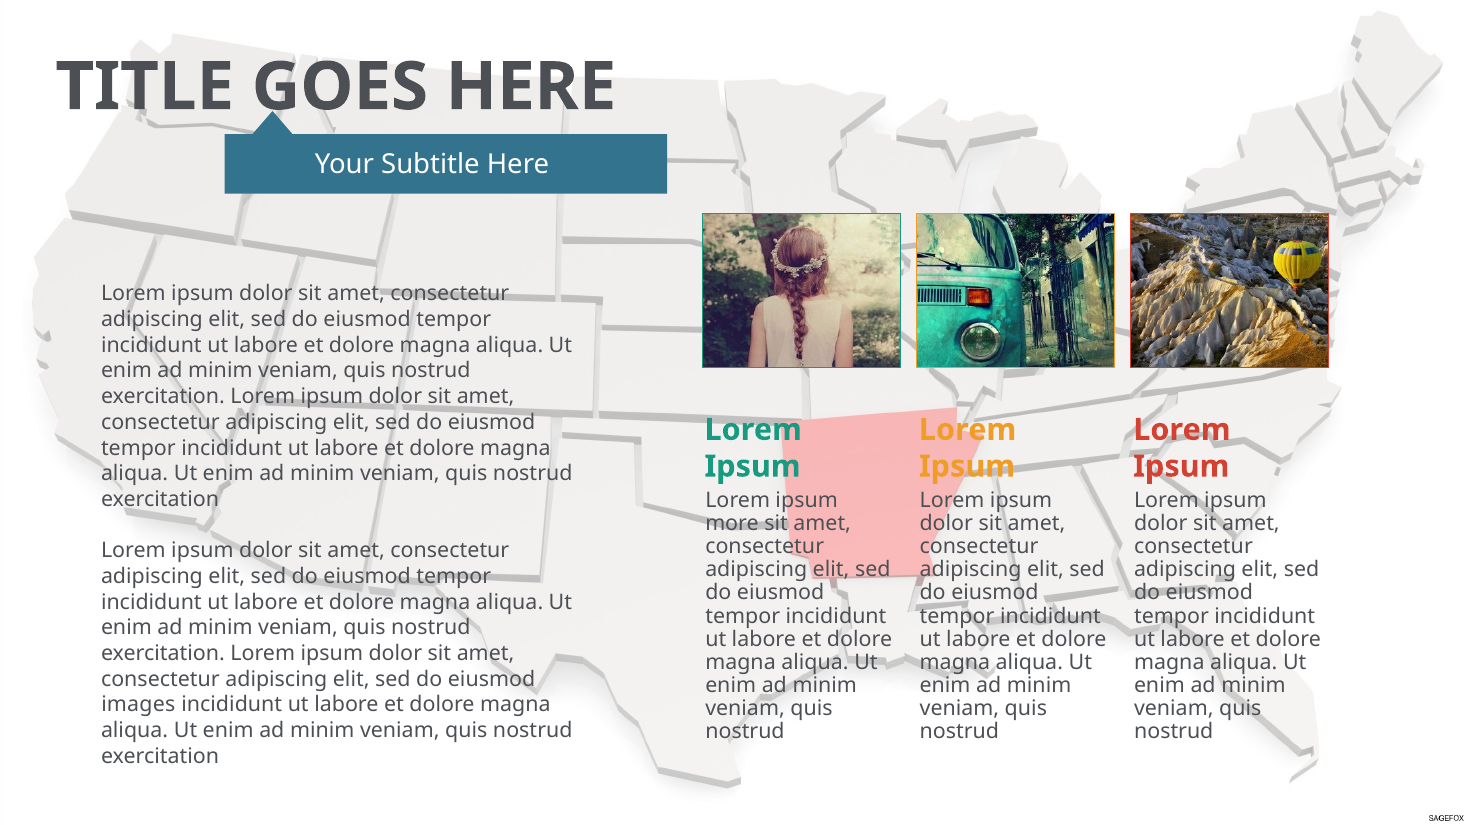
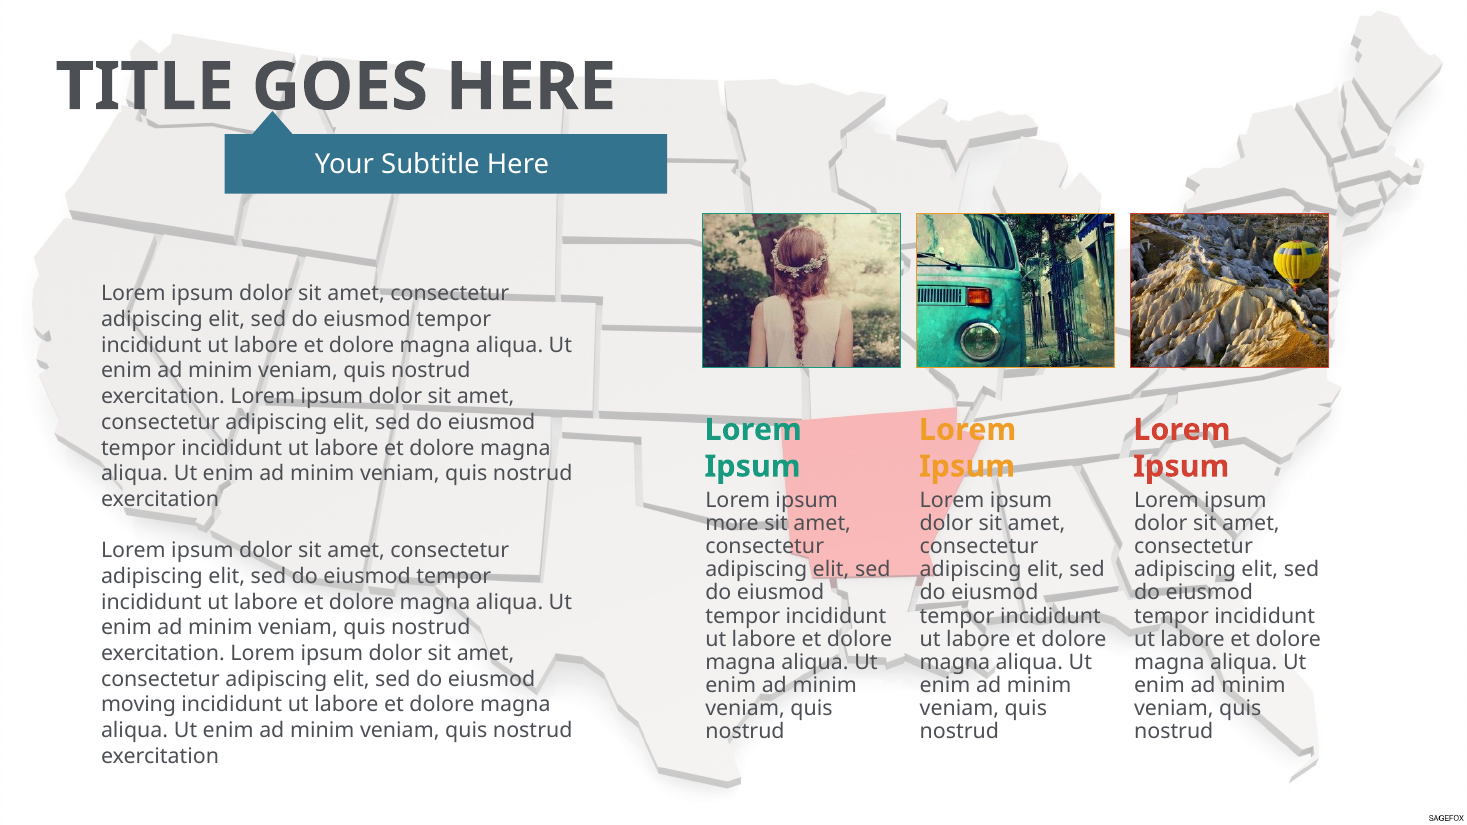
images: images -> moving (138, 705)
